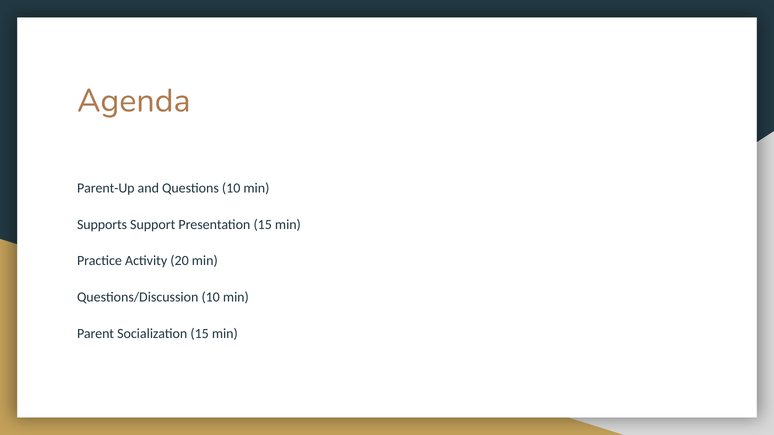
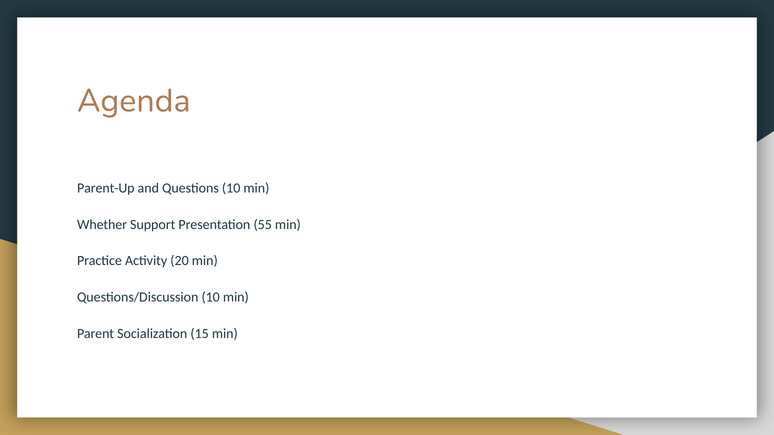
Supports: Supports -> Whether (102, 225)
Presentation 15: 15 -> 55 (263, 225)
